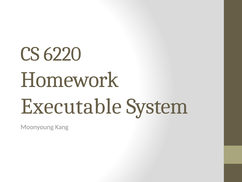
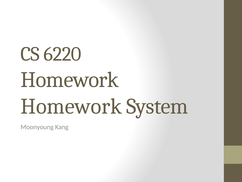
Executable: Executable -> Homework (71, 106)
